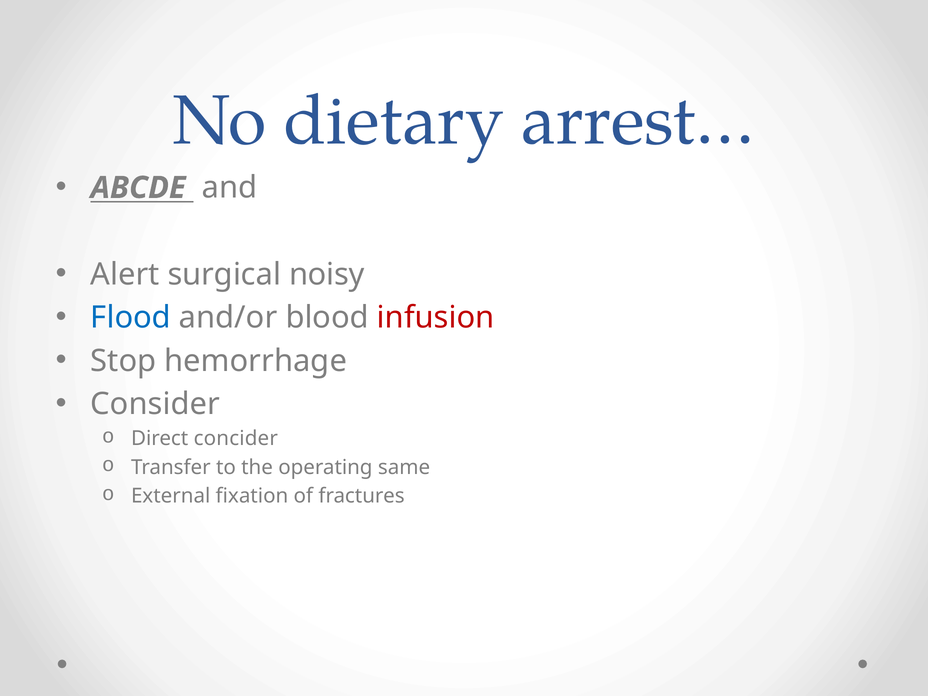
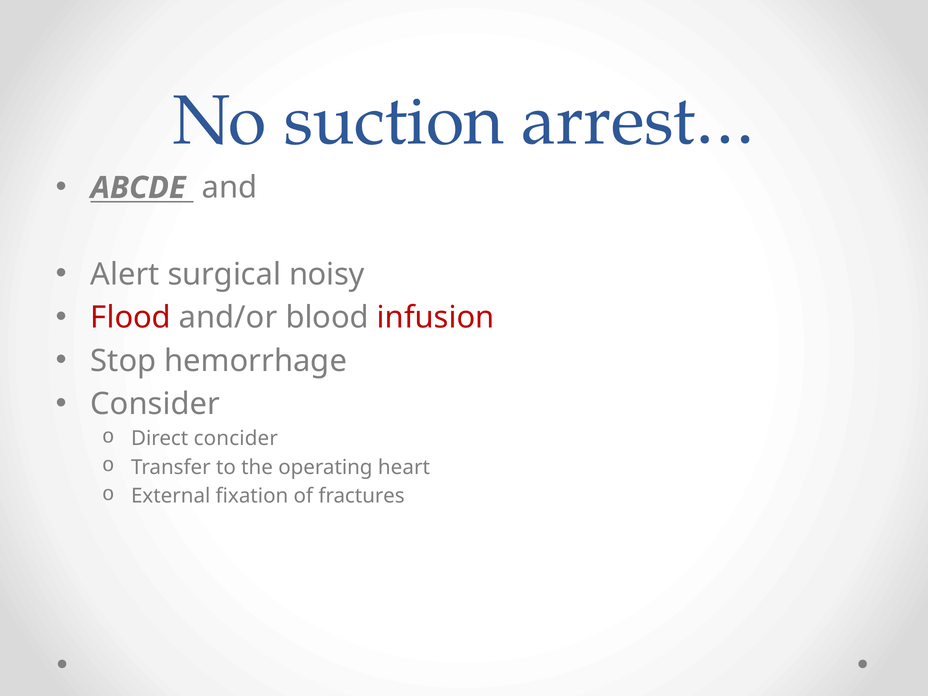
dietary: dietary -> suction (394, 121)
Flood colour: blue -> red (131, 318)
same: same -> heart (404, 467)
